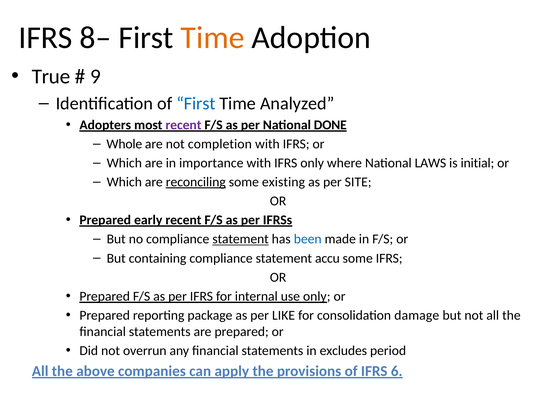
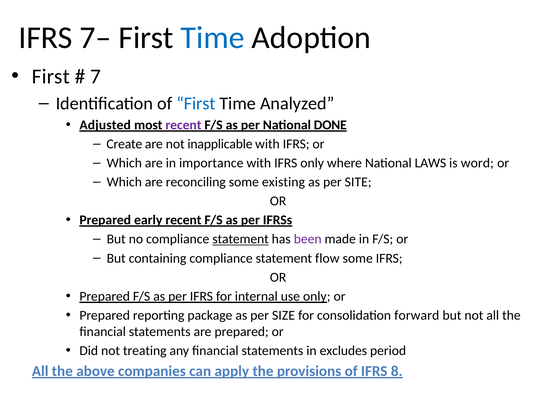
8–: 8– -> 7– (95, 38)
Time colour: orange -> blue (213, 38)
True: True -> First (51, 77)
9: 9 -> 7 (95, 77)
Adopters: Adopters -> Adjusted (105, 125)
Whole: Whole -> Create (124, 144)
completion: completion -> inapplicable (220, 144)
initial: initial -> word (477, 163)
reconciling underline: present -> none (196, 182)
been colour: blue -> purple (308, 239)
accu: accu -> flow (327, 258)
LIKE: LIKE -> SIZE (284, 315)
damage: damage -> forward (417, 315)
overrun: overrun -> treating (145, 351)
6: 6 -> 8 (397, 371)
